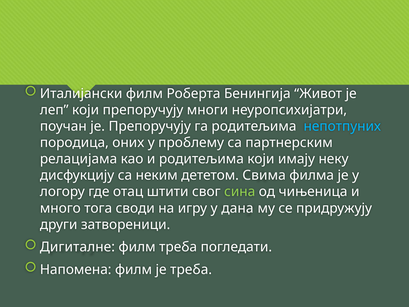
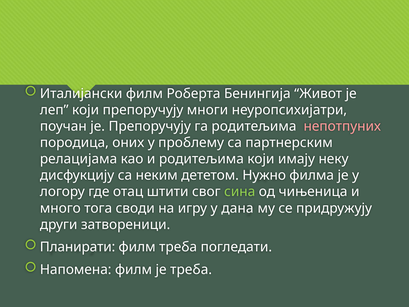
непотпуних colour: light blue -> pink (342, 126)
Свима: Свима -> Нужно (264, 175)
Дигиталне: Дигиталне -> Планирати (78, 247)
